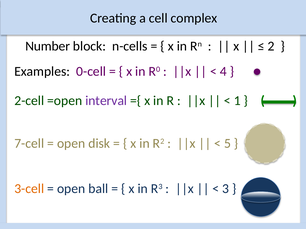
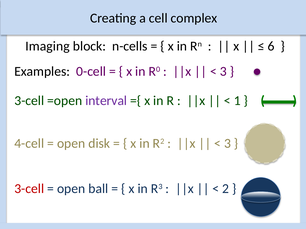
Number: Number -> Imaging (48, 46)
2: 2 -> 6 (271, 46)
4: 4 -> 3 (223, 72)
2-cell: 2-cell -> 3-cell (29, 101)
7-cell: 7-cell -> 4-cell (29, 144)
5: 5 -> 3 (227, 144)
3-cell colour: orange -> red (29, 189)
3: 3 -> 2 (226, 189)
